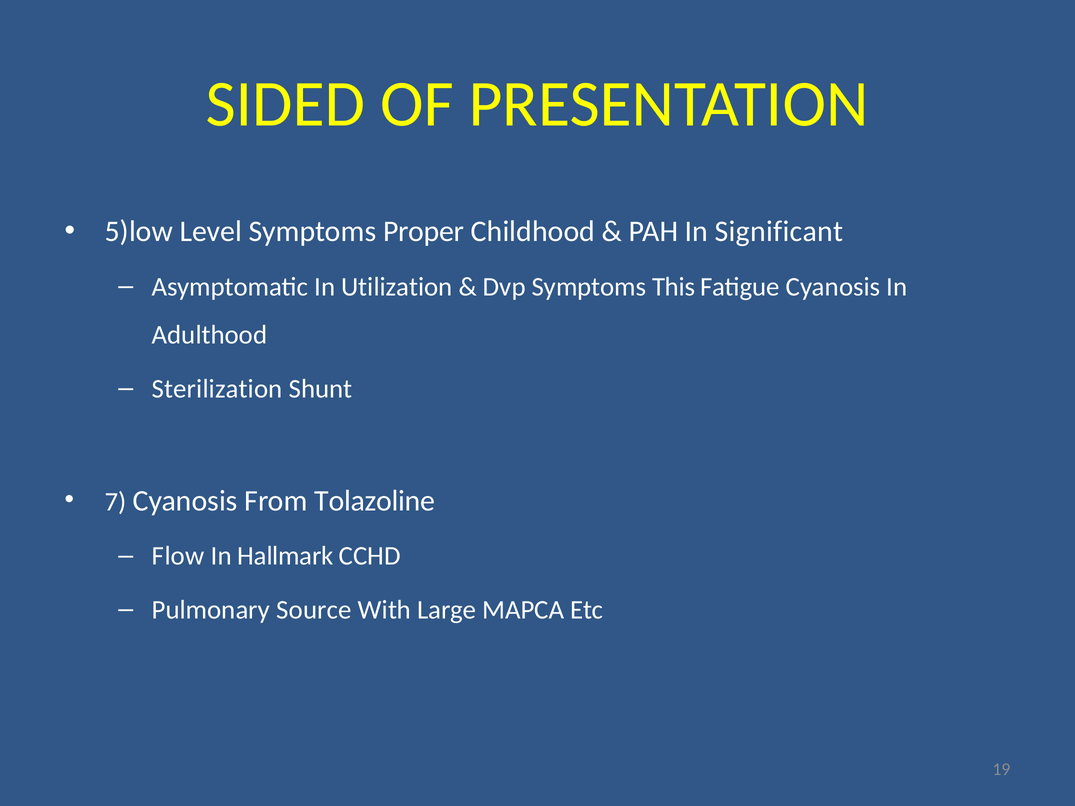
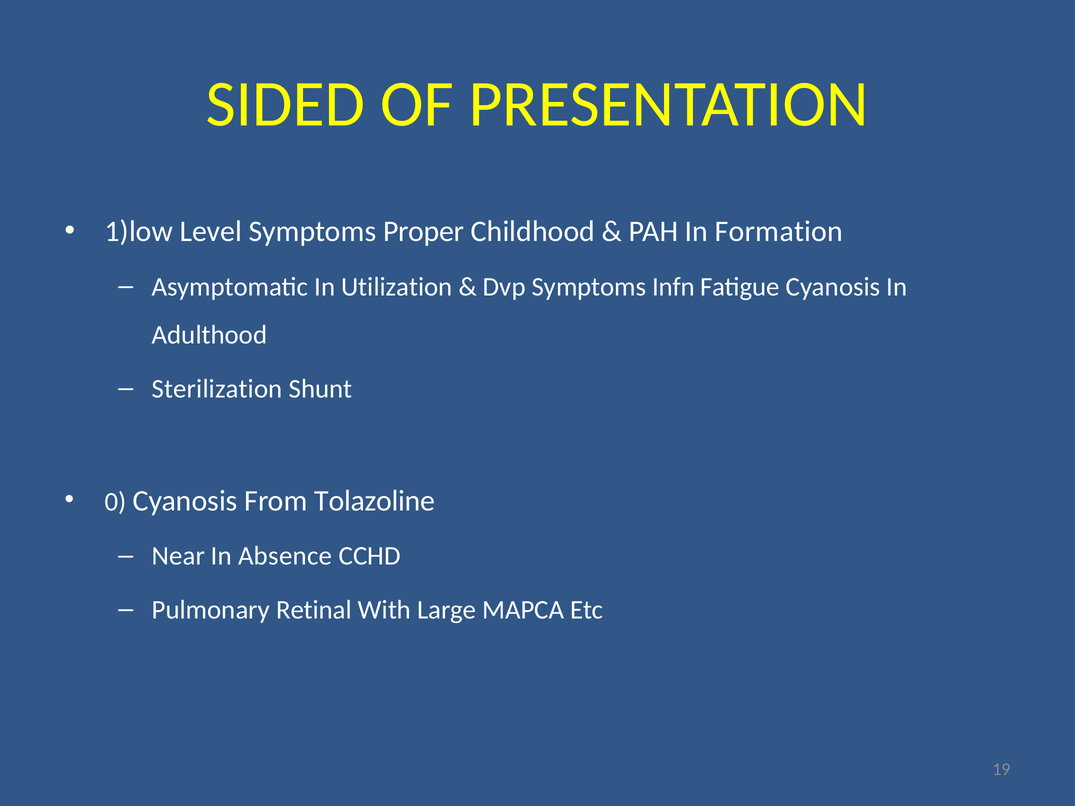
5)low: 5)low -> 1)low (139, 232)
Significant: Significant -> Formation (779, 232)
This: This -> Infn (674, 287)
7: 7 -> 0 (116, 502)
Flow: Flow -> Near (178, 556)
Hallmark: Hallmark -> Absence (285, 556)
Source: Source -> Retinal (314, 610)
